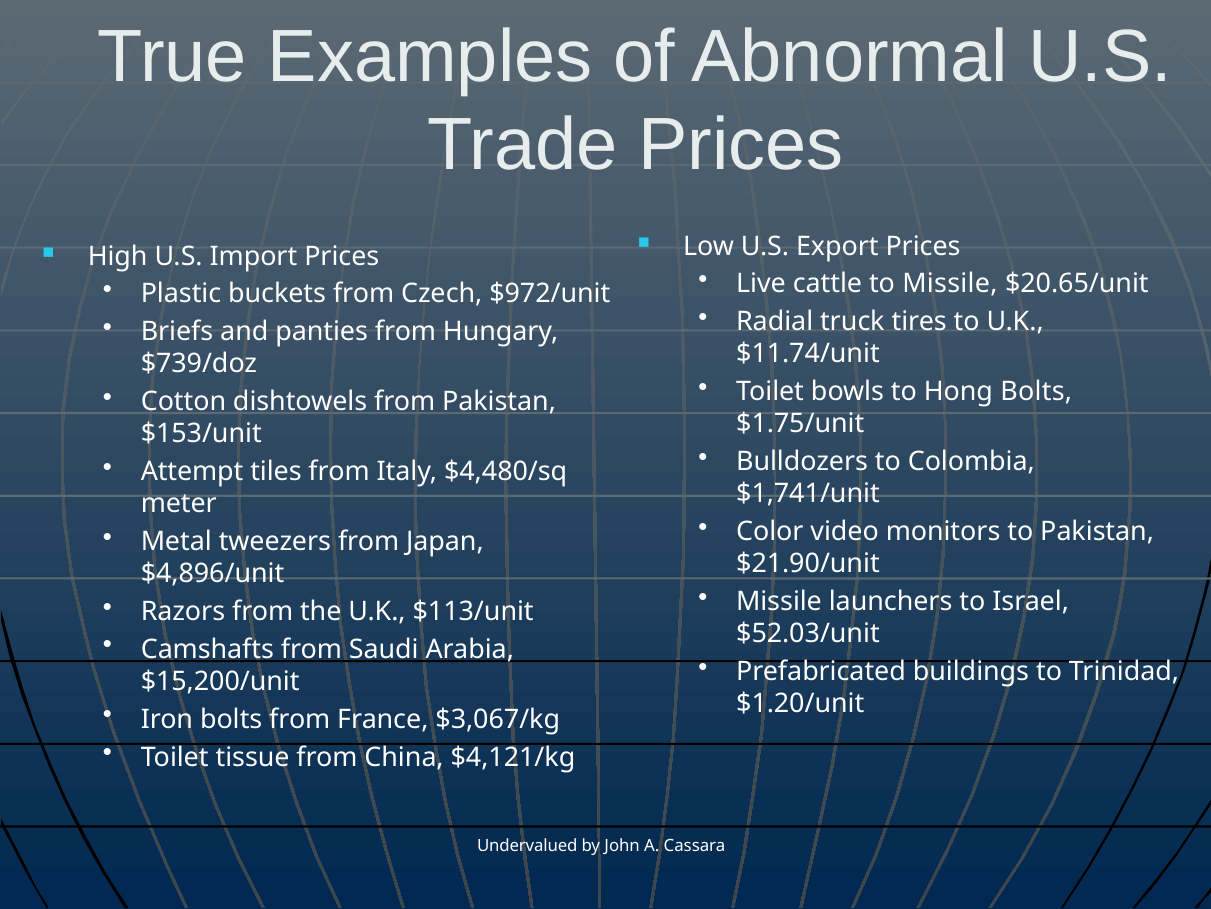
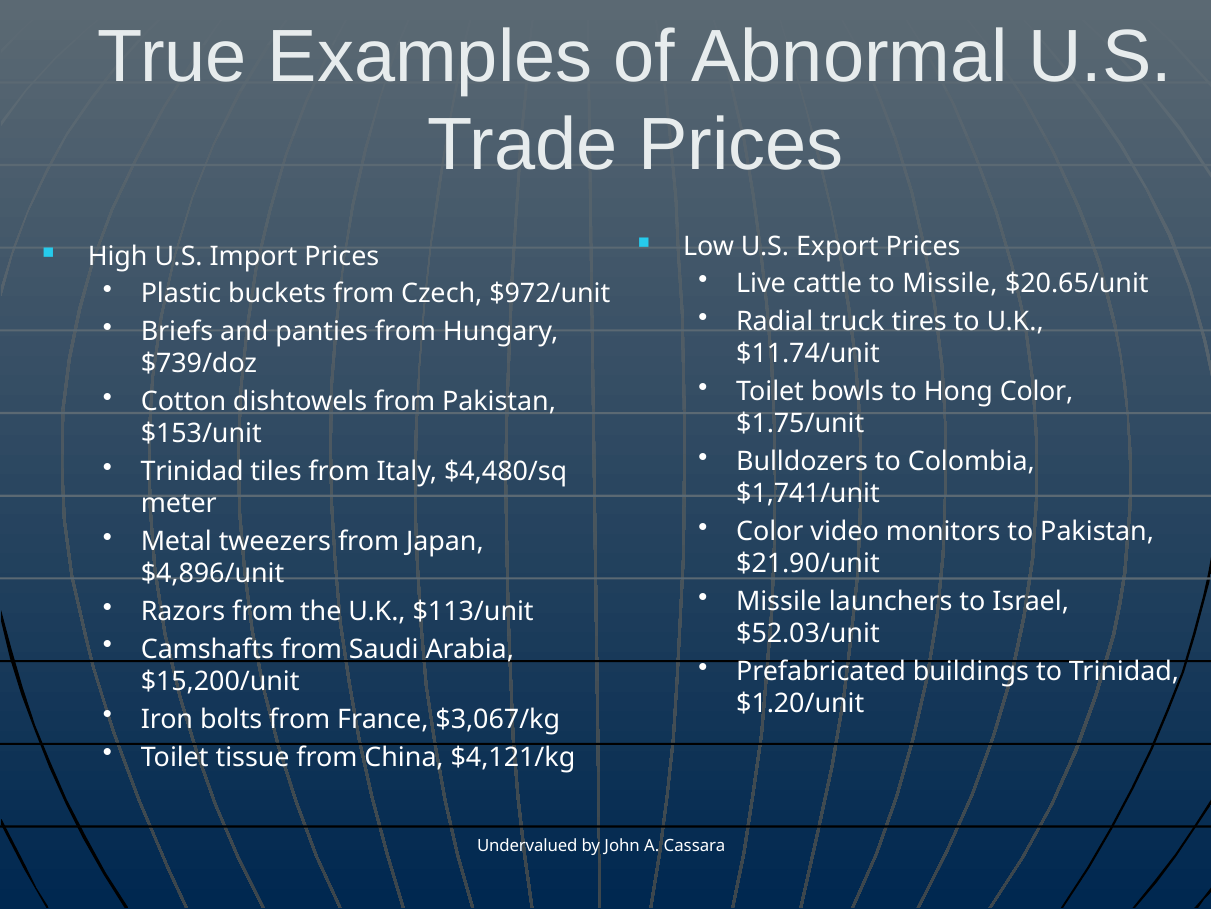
Hong Bolts: Bolts -> Color (1037, 391)
Attempt: Attempt -> Trinidad (192, 471)
